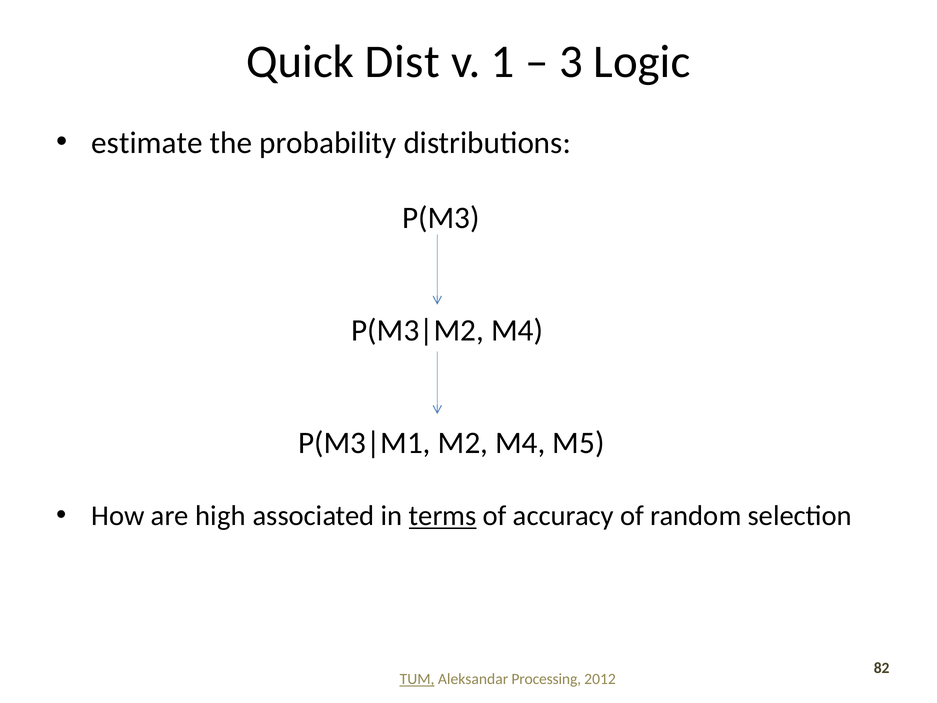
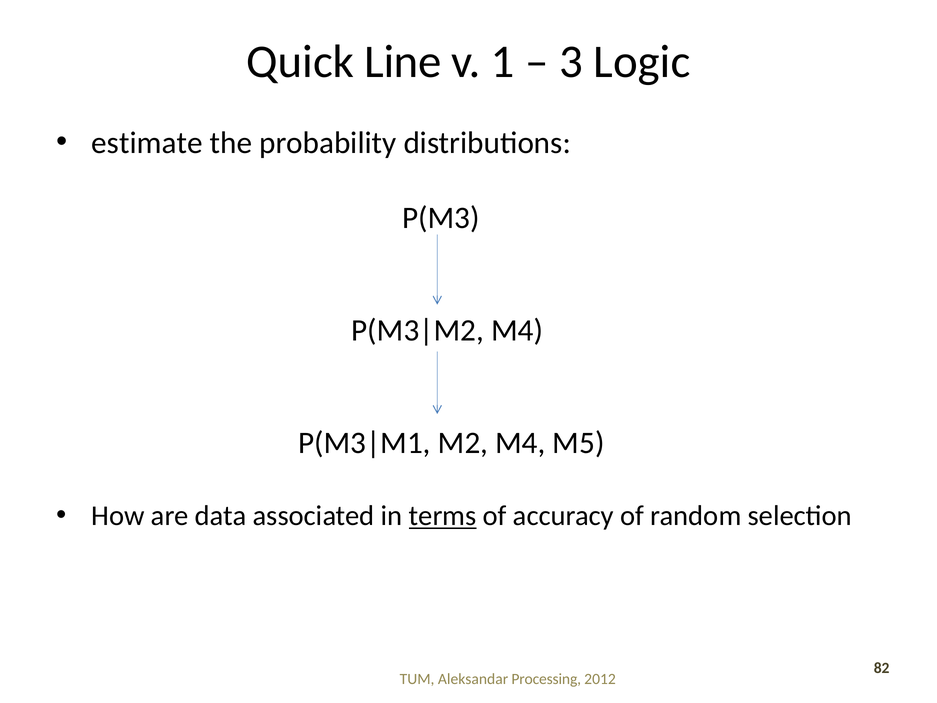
Dist: Dist -> Line (403, 62)
high: high -> data (221, 516)
TUM underline: present -> none (417, 679)
